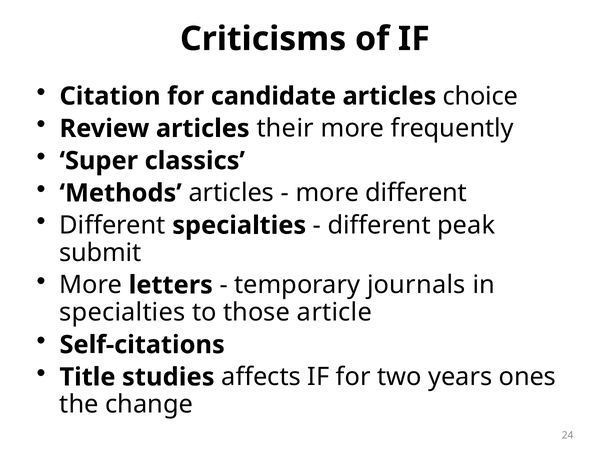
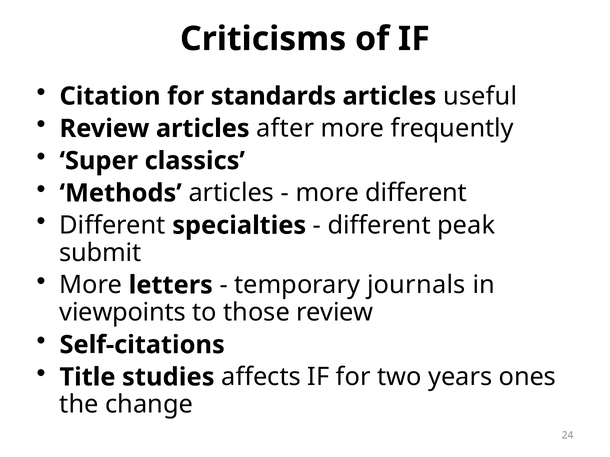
candidate: candidate -> standards (273, 96)
choice: choice -> useful (480, 96)
their: their -> after (285, 129)
specialties: specialties -> viewpoints (123, 313)
those article: article -> review (335, 313)
